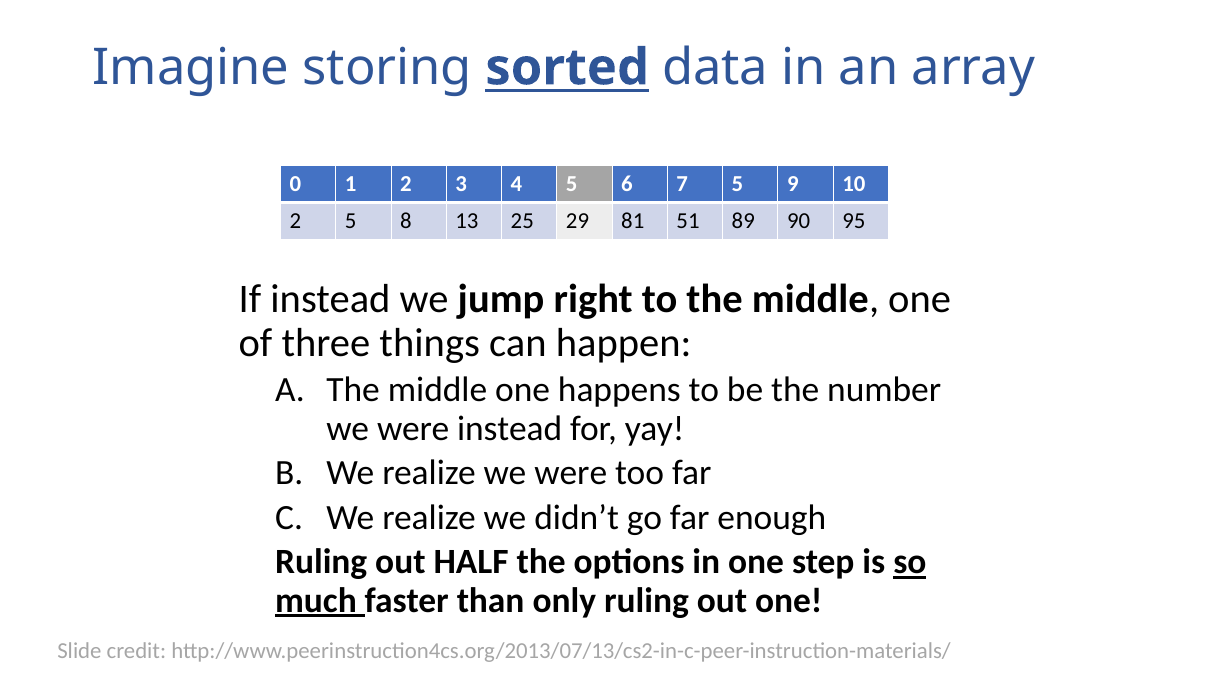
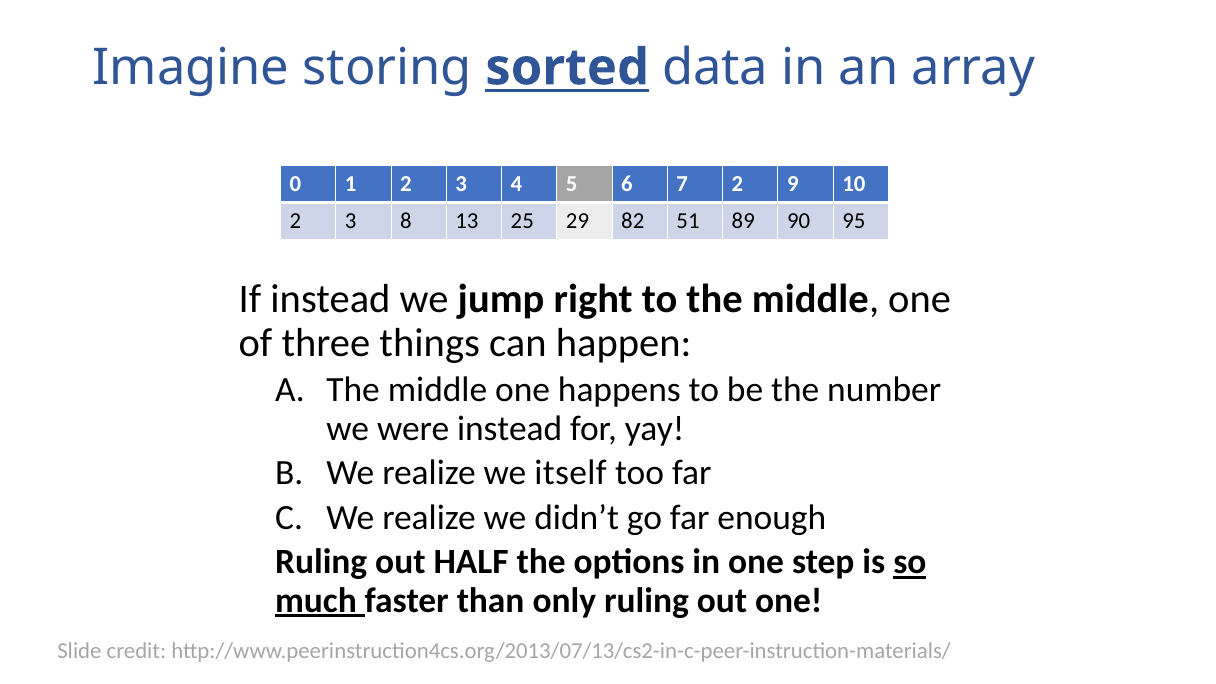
7 5: 5 -> 2 (738, 184)
5: 5 -> 3 (351, 221)
81: 81 -> 82 (633, 221)
realize we were: were -> itself (571, 473)
